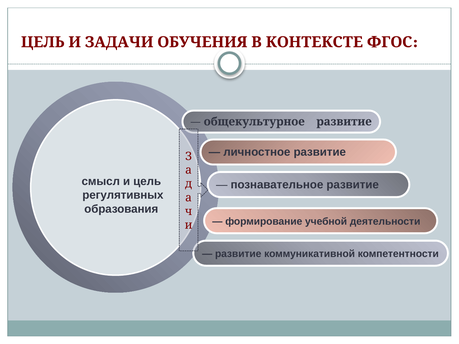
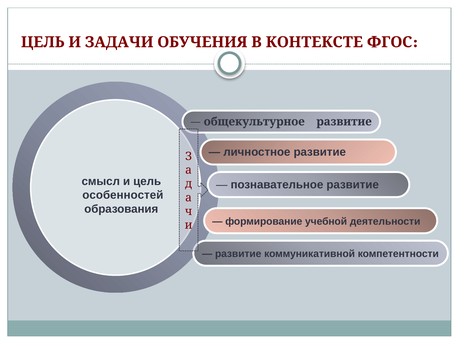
регулятивных: регулятивных -> особенностей (123, 195)
